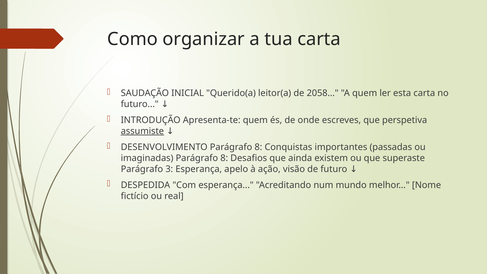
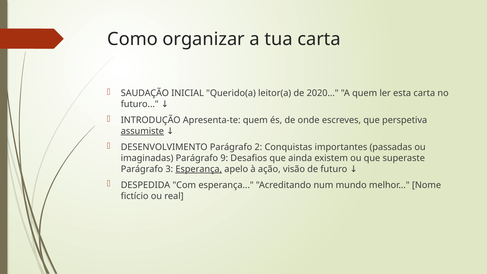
2058: 2058 -> 2020 (323, 93)
DESENVOLVIMENTO Parágrafo 8: 8 -> 2 (258, 147)
imaginadas Parágrafo 8: 8 -> 9 (224, 158)
Esperança underline: none -> present (199, 169)
